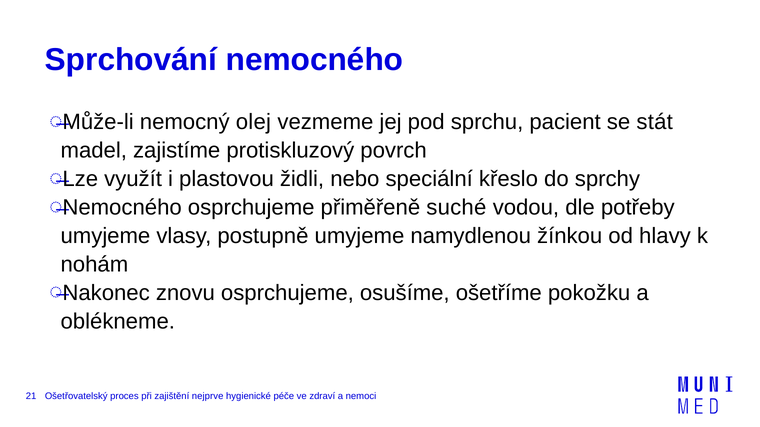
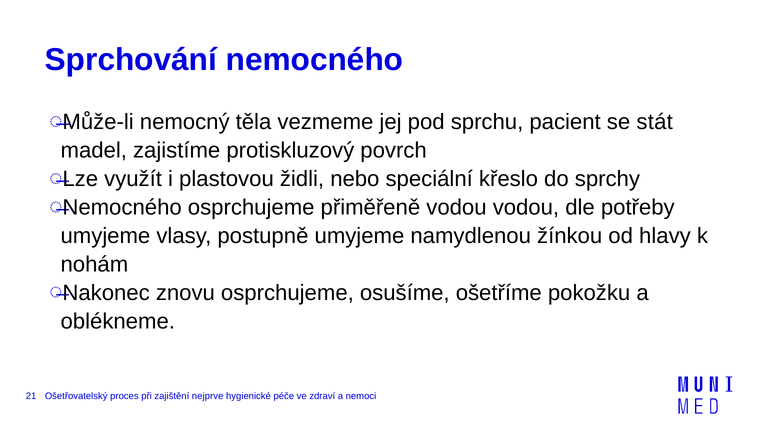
olej: olej -> těla (254, 122)
přiměřeně suché: suché -> vodou (456, 208)
